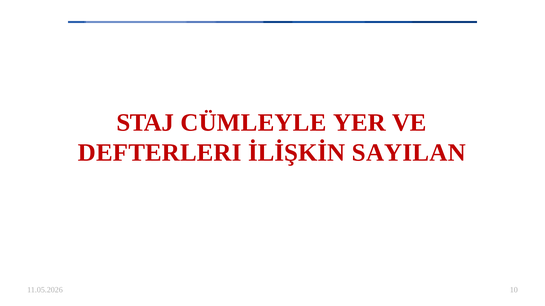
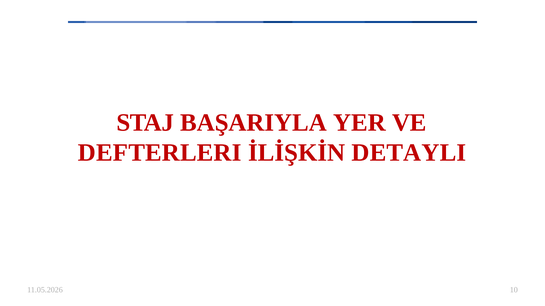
CÜMLEYLE: CÜMLEYLE -> BAŞARIYLA (254, 123)
SAYILAN: SAYILAN -> DETAYLI (409, 153)
